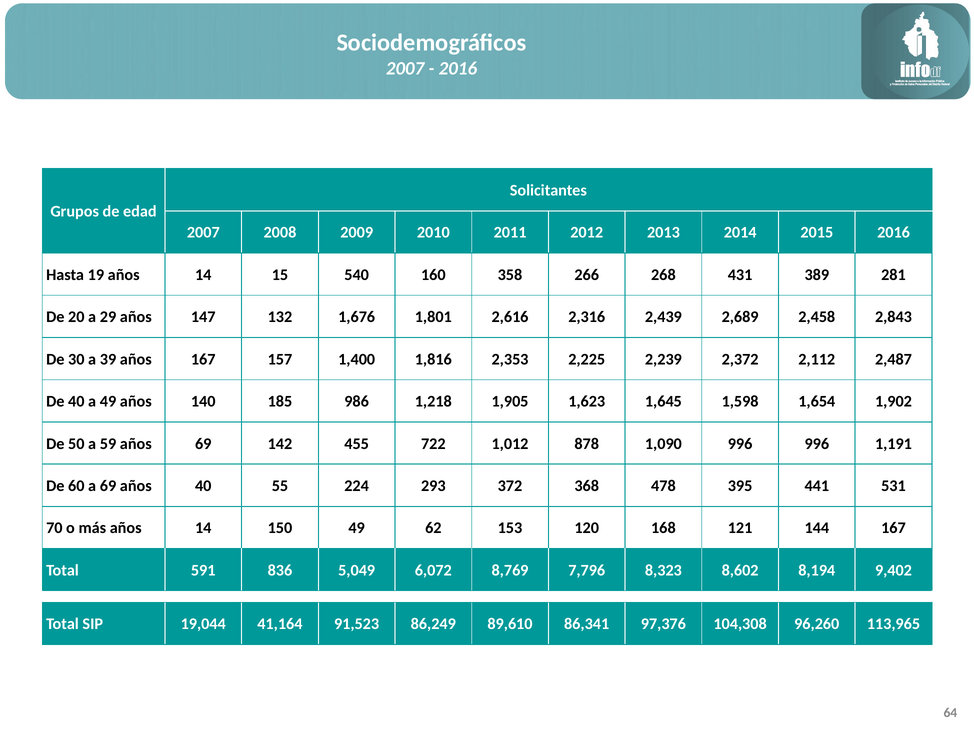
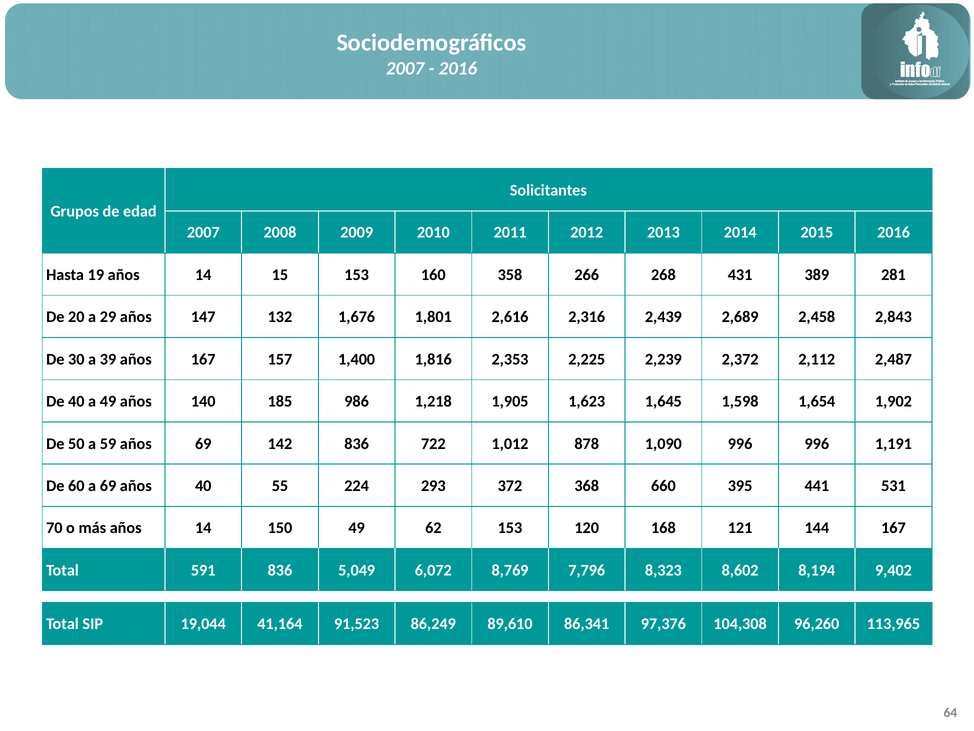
15 540: 540 -> 153 (357, 275)
142 455: 455 -> 836 (357, 443)
478: 478 -> 660 (663, 486)
